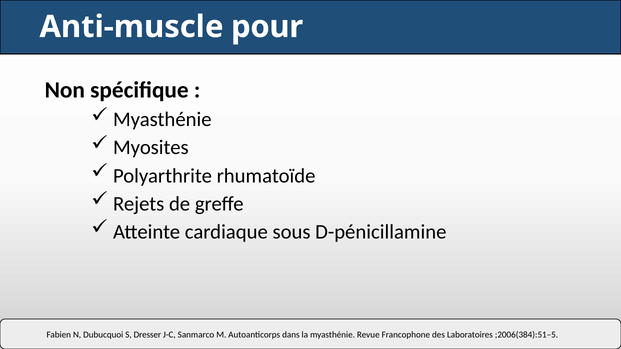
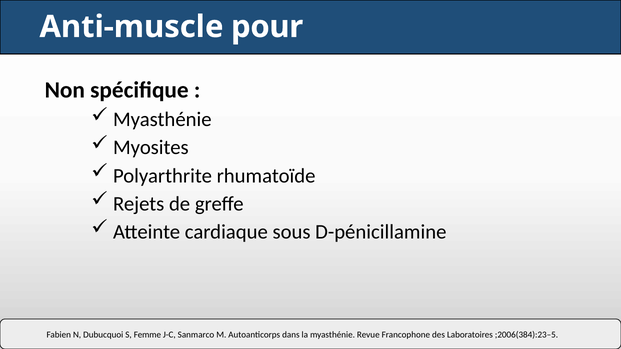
Dresser: Dresser -> Femme (147, 335)
;2006(384):51–5: ;2006(384):51–5 -> ;2006(384):23–5 (527, 335)
